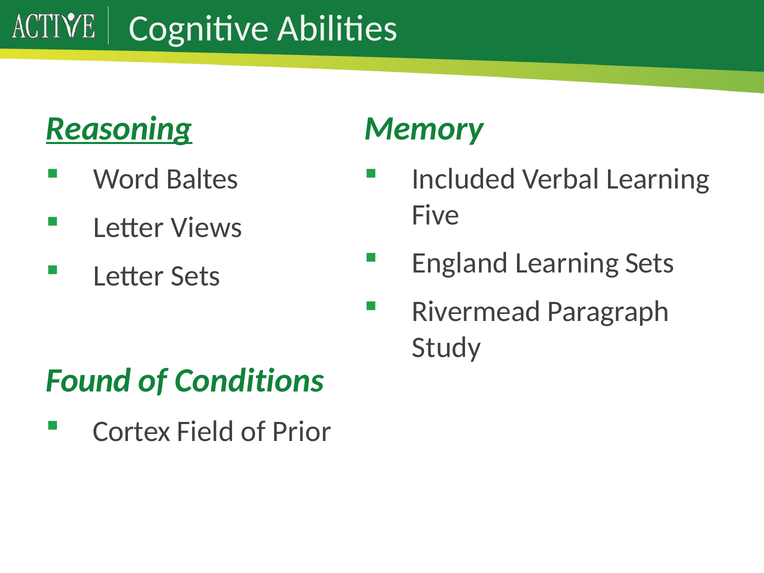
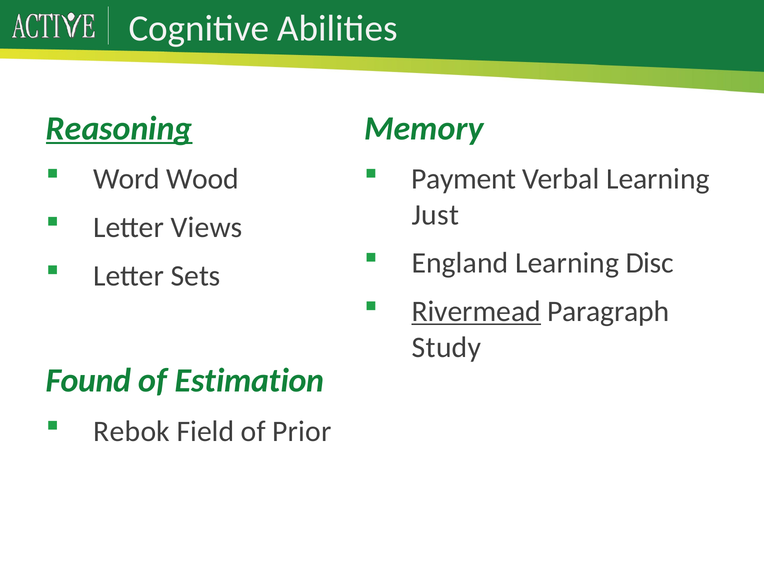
Baltes: Baltes -> Wood (203, 179)
Included: Included -> Payment (464, 179)
Five: Five -> Just (435, 215)
Learning Sets: Sets -> Disc (650, 263)
Rivermead underline: none -> present (476, 312)
Conditions: Conditions -> Estimation (250, 381)
Cortex: Cortex -> Rebok (132, 431)
